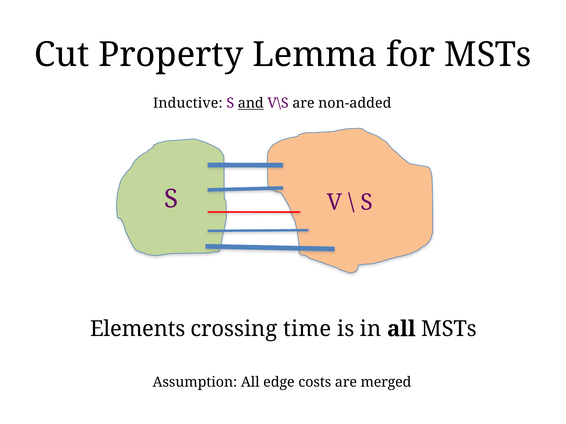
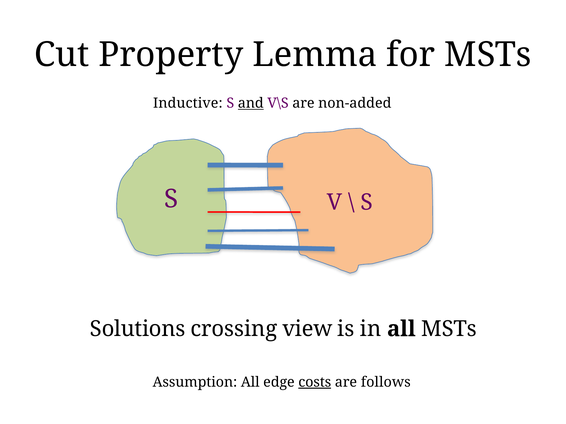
Elements: Elements -> Solutions (138, 329)
time: time -> view (307, 329)
costs underline: none -> present (315, 383)
merged: merged -> follows (386, 383)
